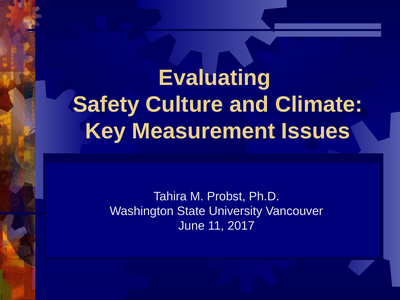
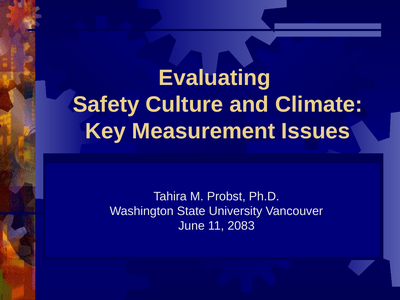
2017: 2017 -> 2083 (241, 226)
